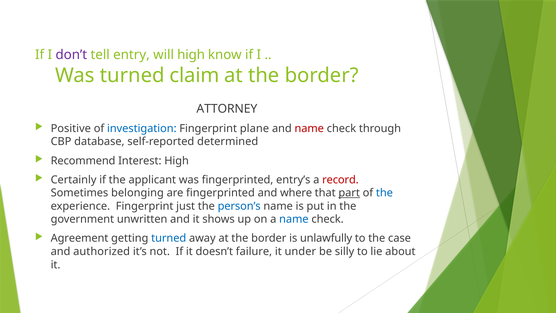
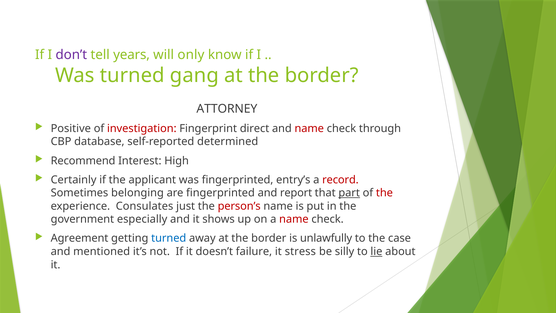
of client: client -> years (117, 39)
tell entry: entry -> years (132, 55)
will high: high -> only (191, 55)
claim: claim -> gang (194, 75)
investigation colour: blue -> red (142, 128)
plane: plane -> direct (255, 128)
where: where -> report (296, 193)
the colour: blue -> red (384, 193)
experience Fingerprint: Fingerprint -> Consulates (145, 206)
person’s colour: blue -> red (239, 206)
unwritten: unwritten -> especially (142, 219)
name colour: blue -> red (294, 219)
authorized: authorized -> mentioned (102, 251)
under: under -> stress (300, 251)
lie underline: none -> present (376, 251)
